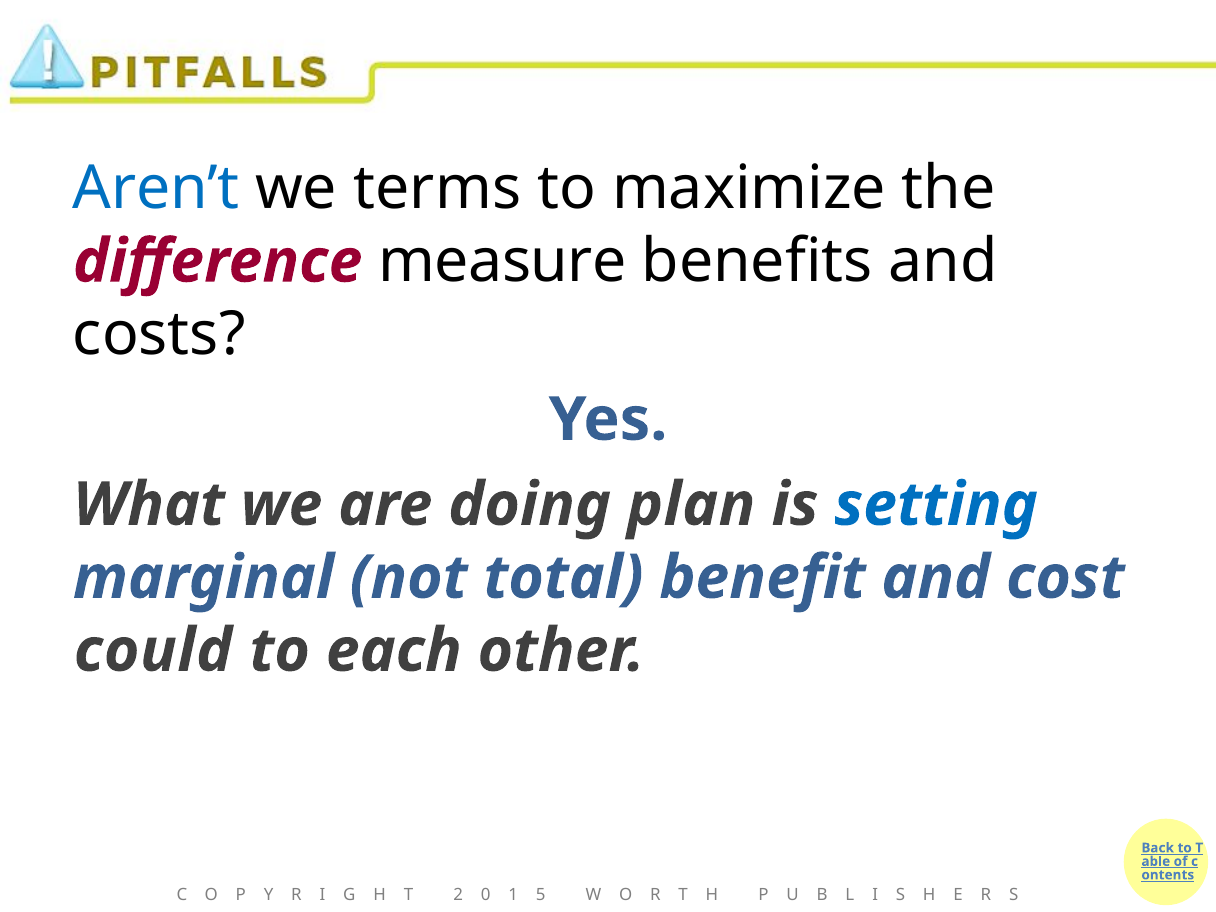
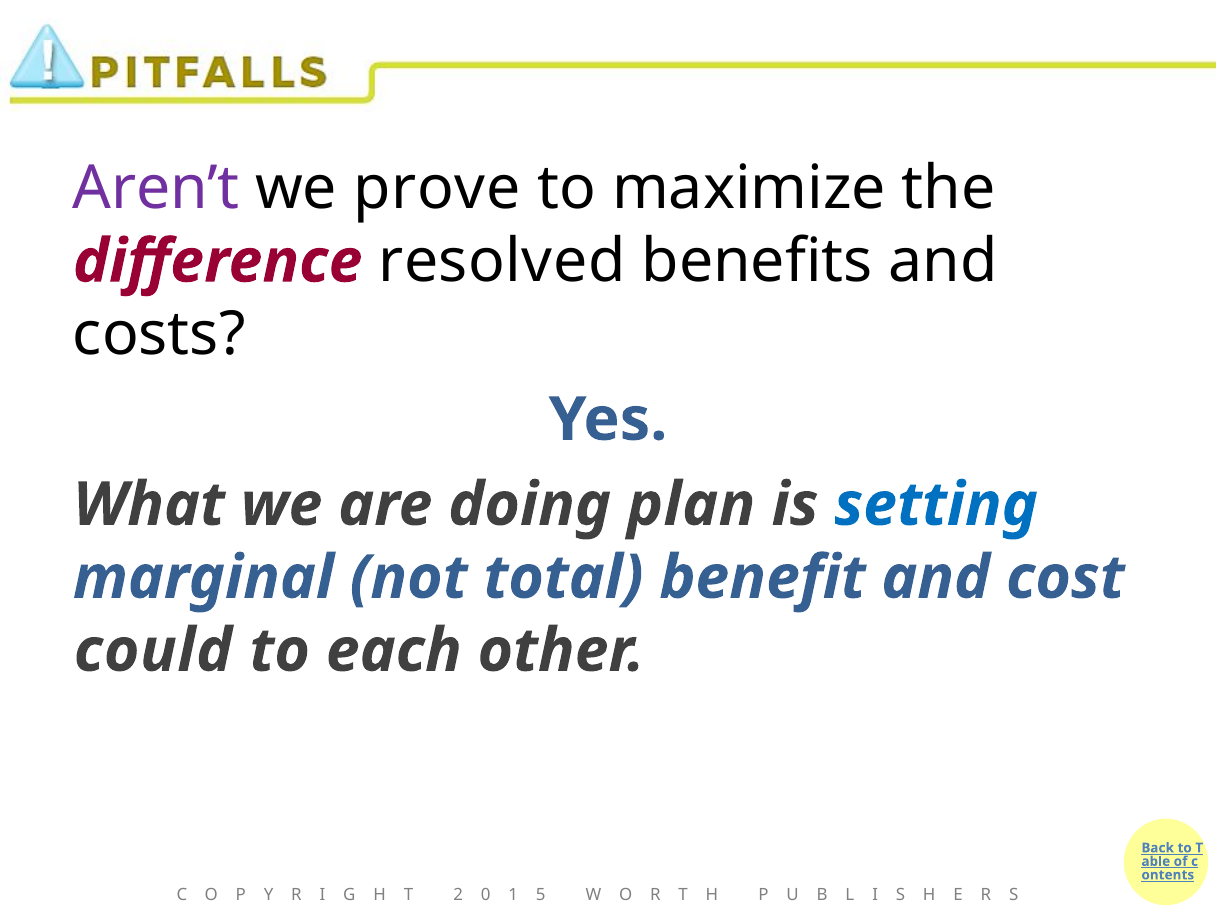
Aren’t colour: blue -> purple (156, 189)
terms: terms -> prove (437, 189)
measure: measure -> resolved (502, 262)
